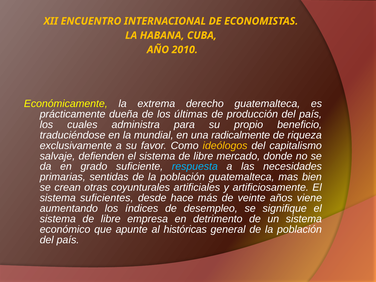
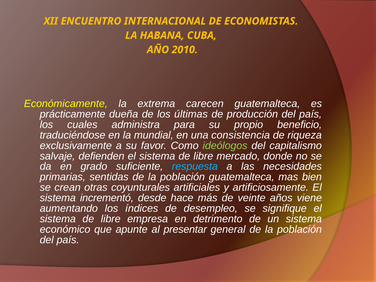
derecho: derecho -> carecen (205, 104)
radicalmente: radicalmente -> consistencia (241, 135)
ideólogos colour: yellow -> light green (225, 146)
suficientes: suficientes -> incrementó (107, 198)
históricas: históricas -> presentar (185, 229)
